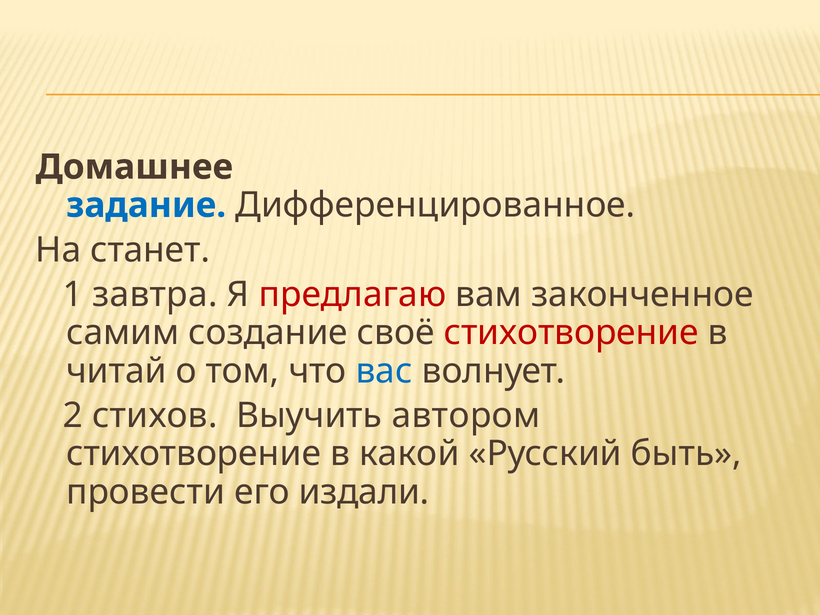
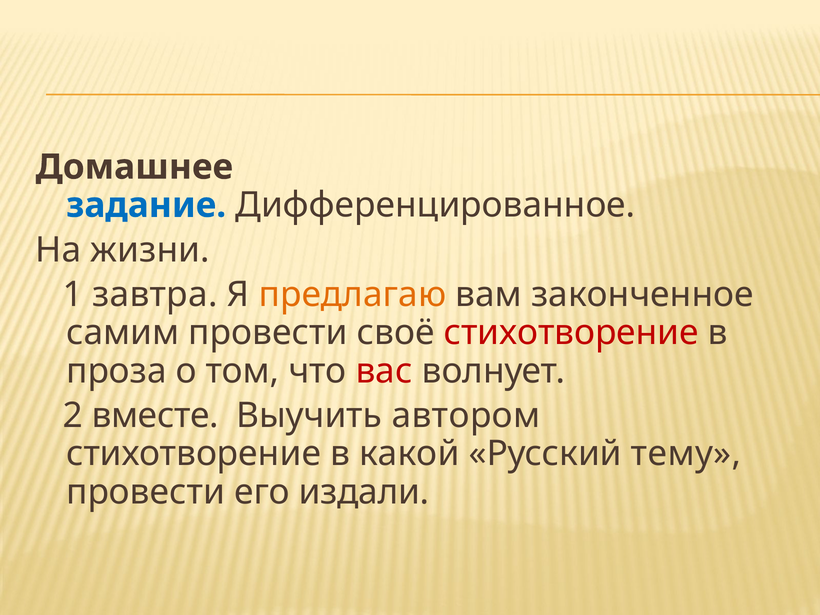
станет: станет -> жизни (150, 250)
предлагаю colour: red -> orange (352, 295)
самим создание: создание -> провести (268, 333)
читай: читай -> проза (116, 371)
вас colour: blue -> red (384, 371)
стихов: стихов -> вместе (155, 416)
быть: быть -> тему (686, 454)
